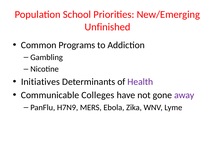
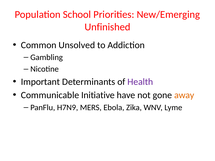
Programs: Programs -> Unsolved (77, 45)
Initiatives: Initiatives -> Important (40, 82)
Colleges: Colleges -> Initiative (98, 95)
away colour: purple -> orange (184, 95)
